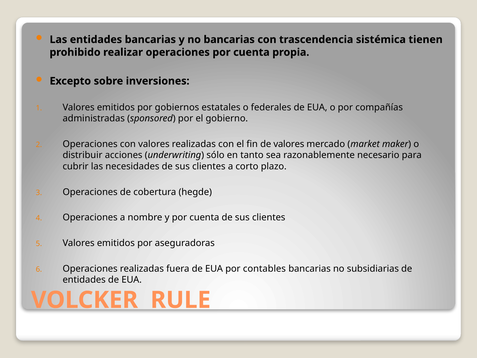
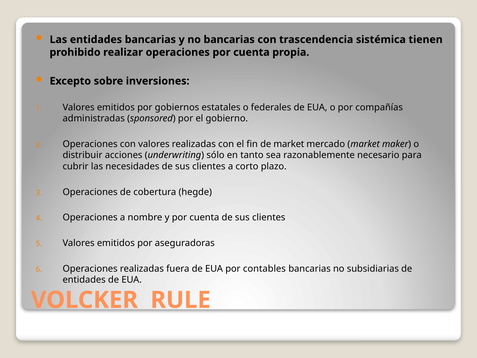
de valores: valores -> market (289, 144)
